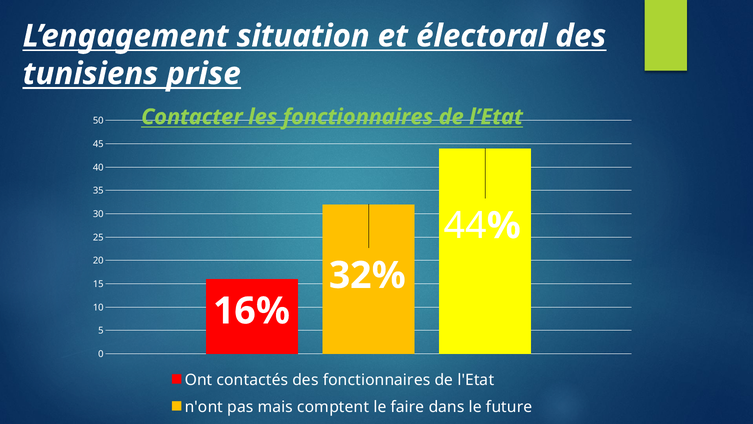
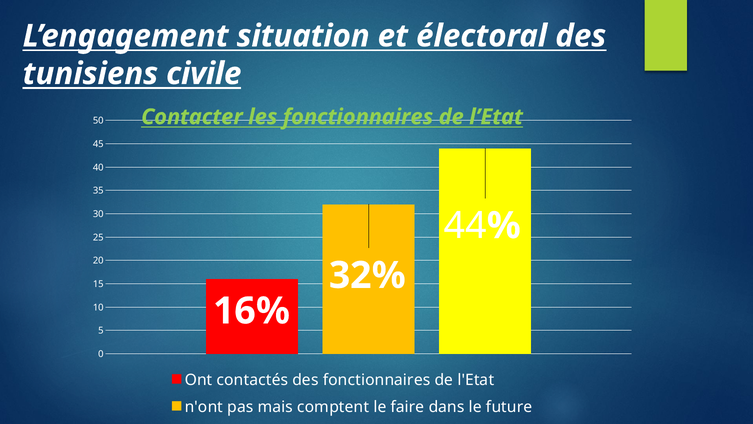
prise: prise -> civile (204, 74)
